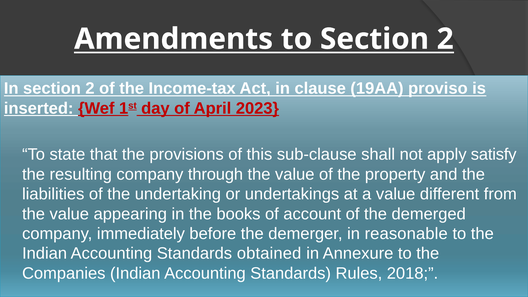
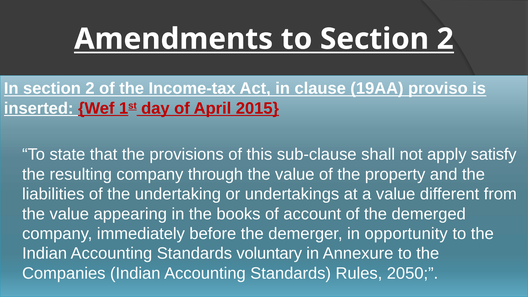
2023: 2023 -> 2015 (257, 108)
reasonable: reasonable -> opportunity (406, 234)
obtained: obtained -> voluntary (269, 254)
2018: 2018 -> 2050 (412, 273)
